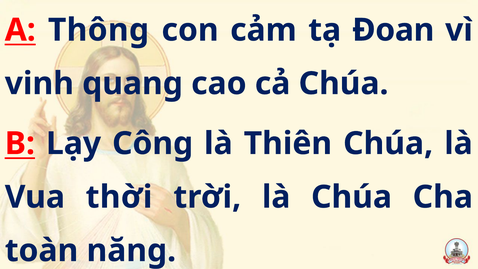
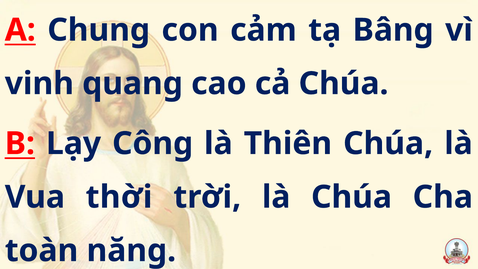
Thông: Thông -> Chung (99, 30)
Đoan: Đoan -> Bâng (393, 30)
